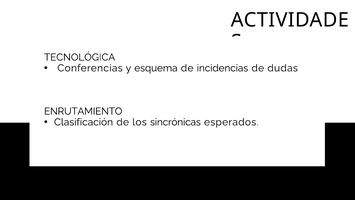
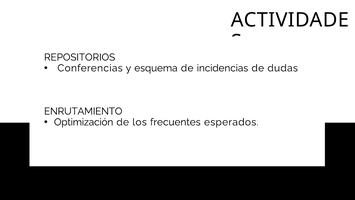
TECNOLÓGICA: TECNOLÓGICA -> REPOSITORIOS (80, 57)
Clasificación: Clasificación -> Optimización (84, 122)
sincrónicas: sincrónicas -> frecuentes (175, 122)
